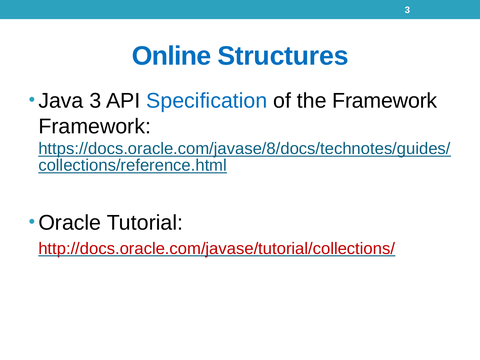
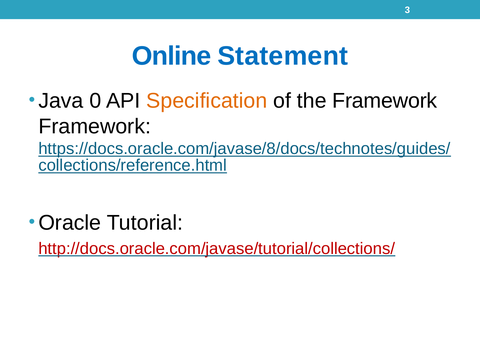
Structures: Structures -> Statement (283, 56)
Java 3: 3 -> 0 (95, 101)
Specification colour: blue -> orange (207, 101)
